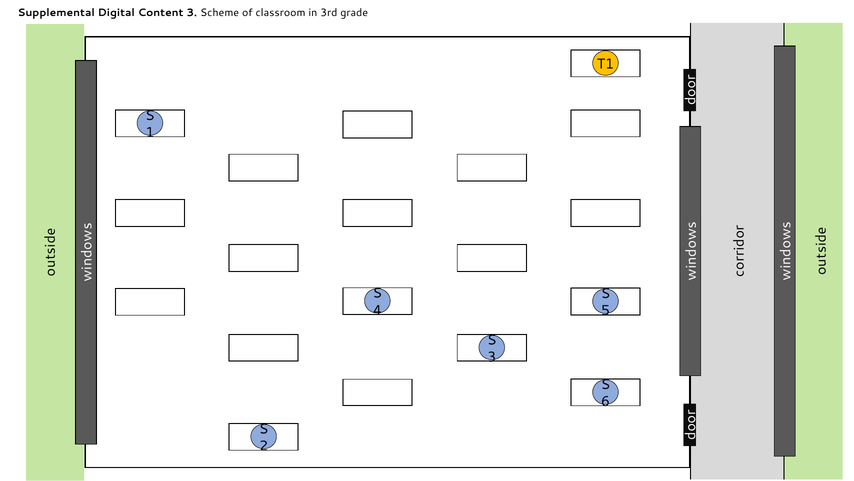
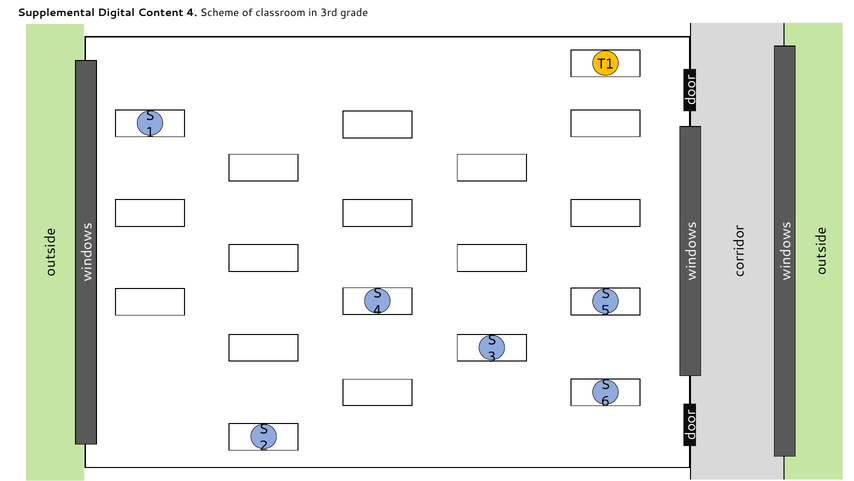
Content 3: 3 -> 4 (192, 13)
